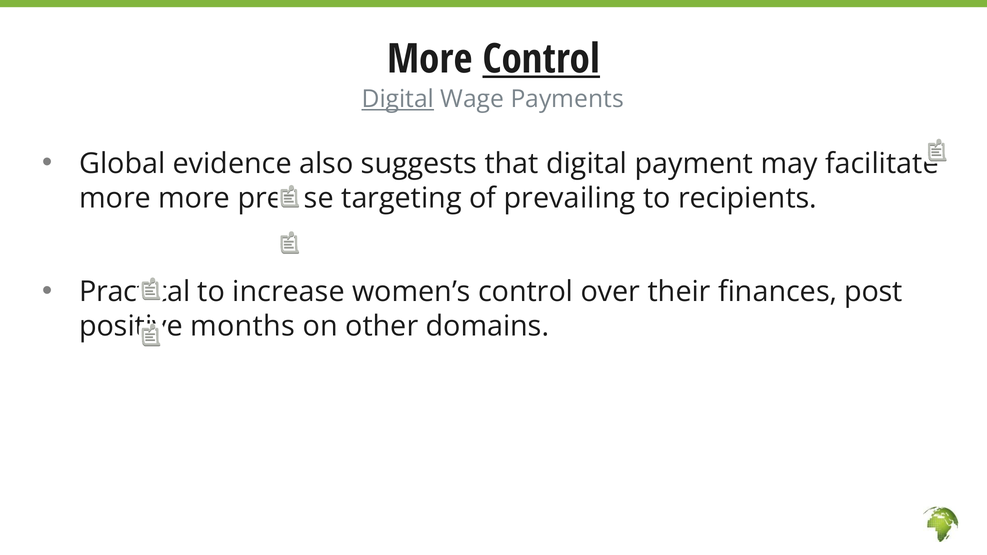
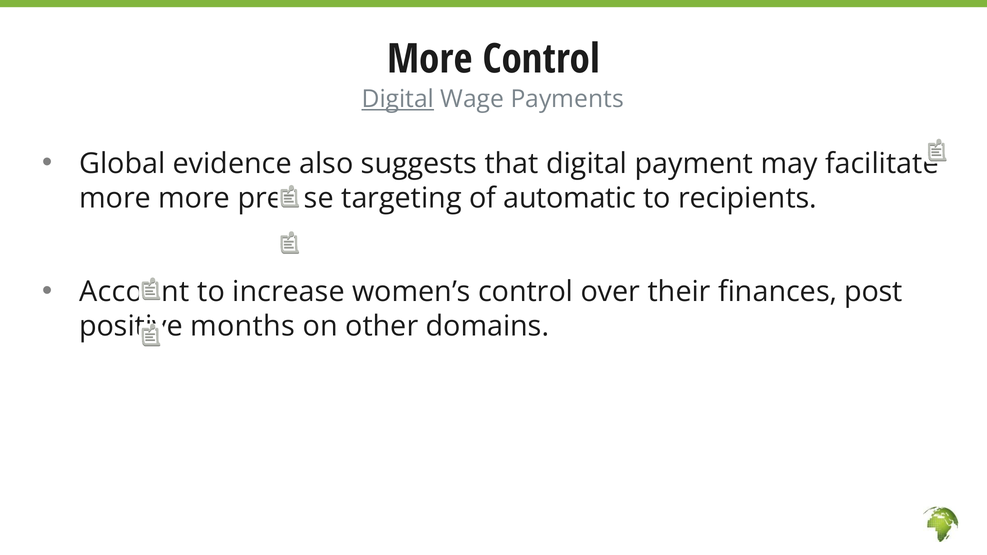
Control underline: present -> none (541, 59)
prevailing: prevailing -> automatic (570, 198)
Practical: Practical -> Account (134, 292)
